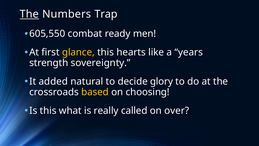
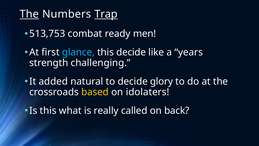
Trap underline: none -> present (106, 14)
605,550: 605,550 -> 513,753 (47, 34)
glance colour: yellow -> light blue (78, 52)
this hearts: hearts -> decide (131, 52)
sovereignty: sovereignty -> challenging (101, 63)
choosing: choosing -> idolaters (148, 92)
over: over -> back (177, 110)
